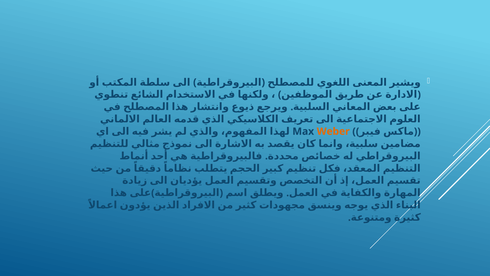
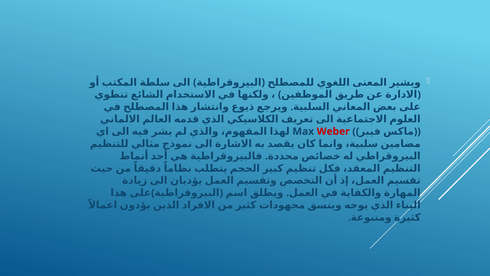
Weber colour: orange -> red (333, 131)
